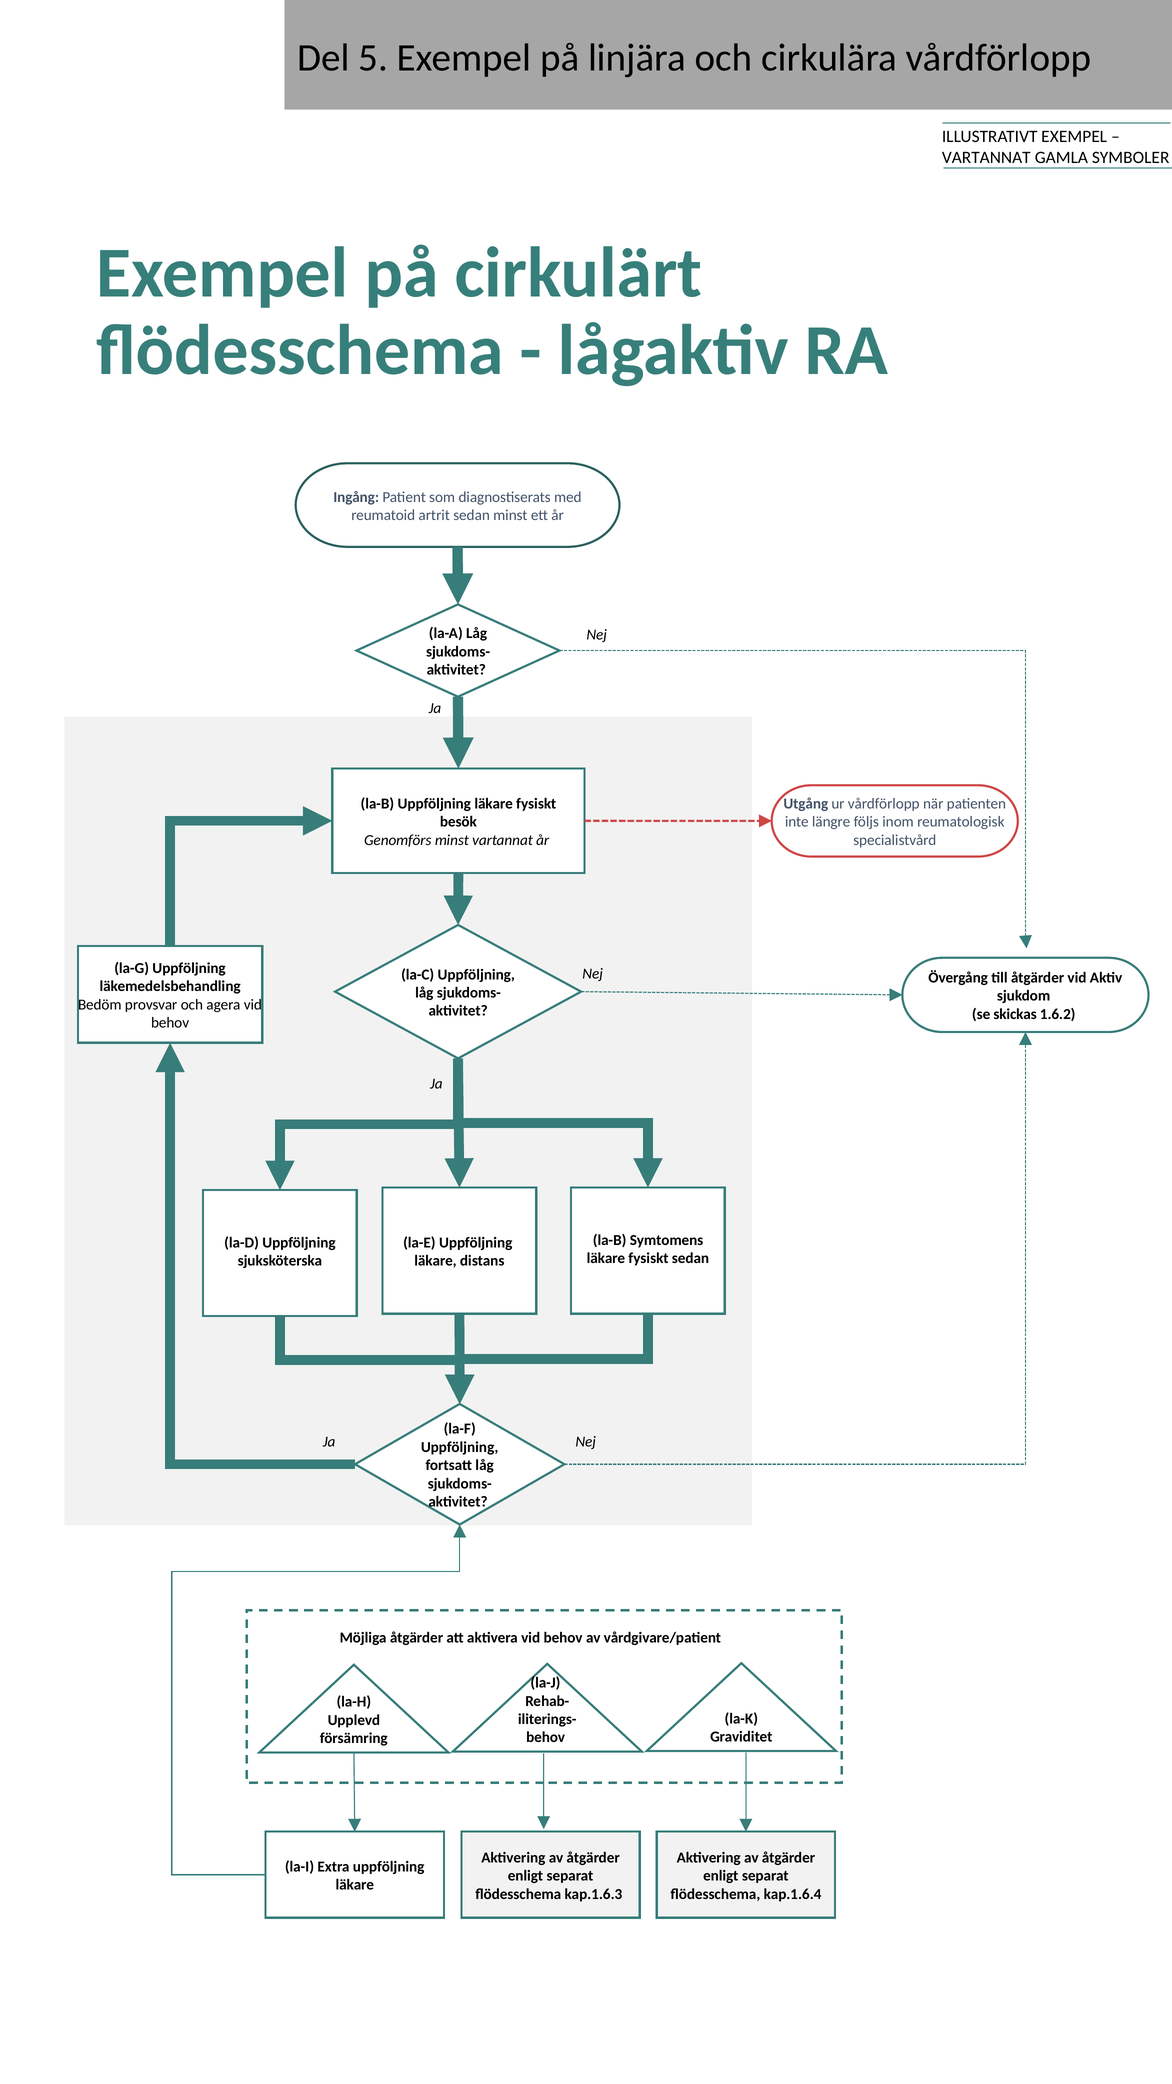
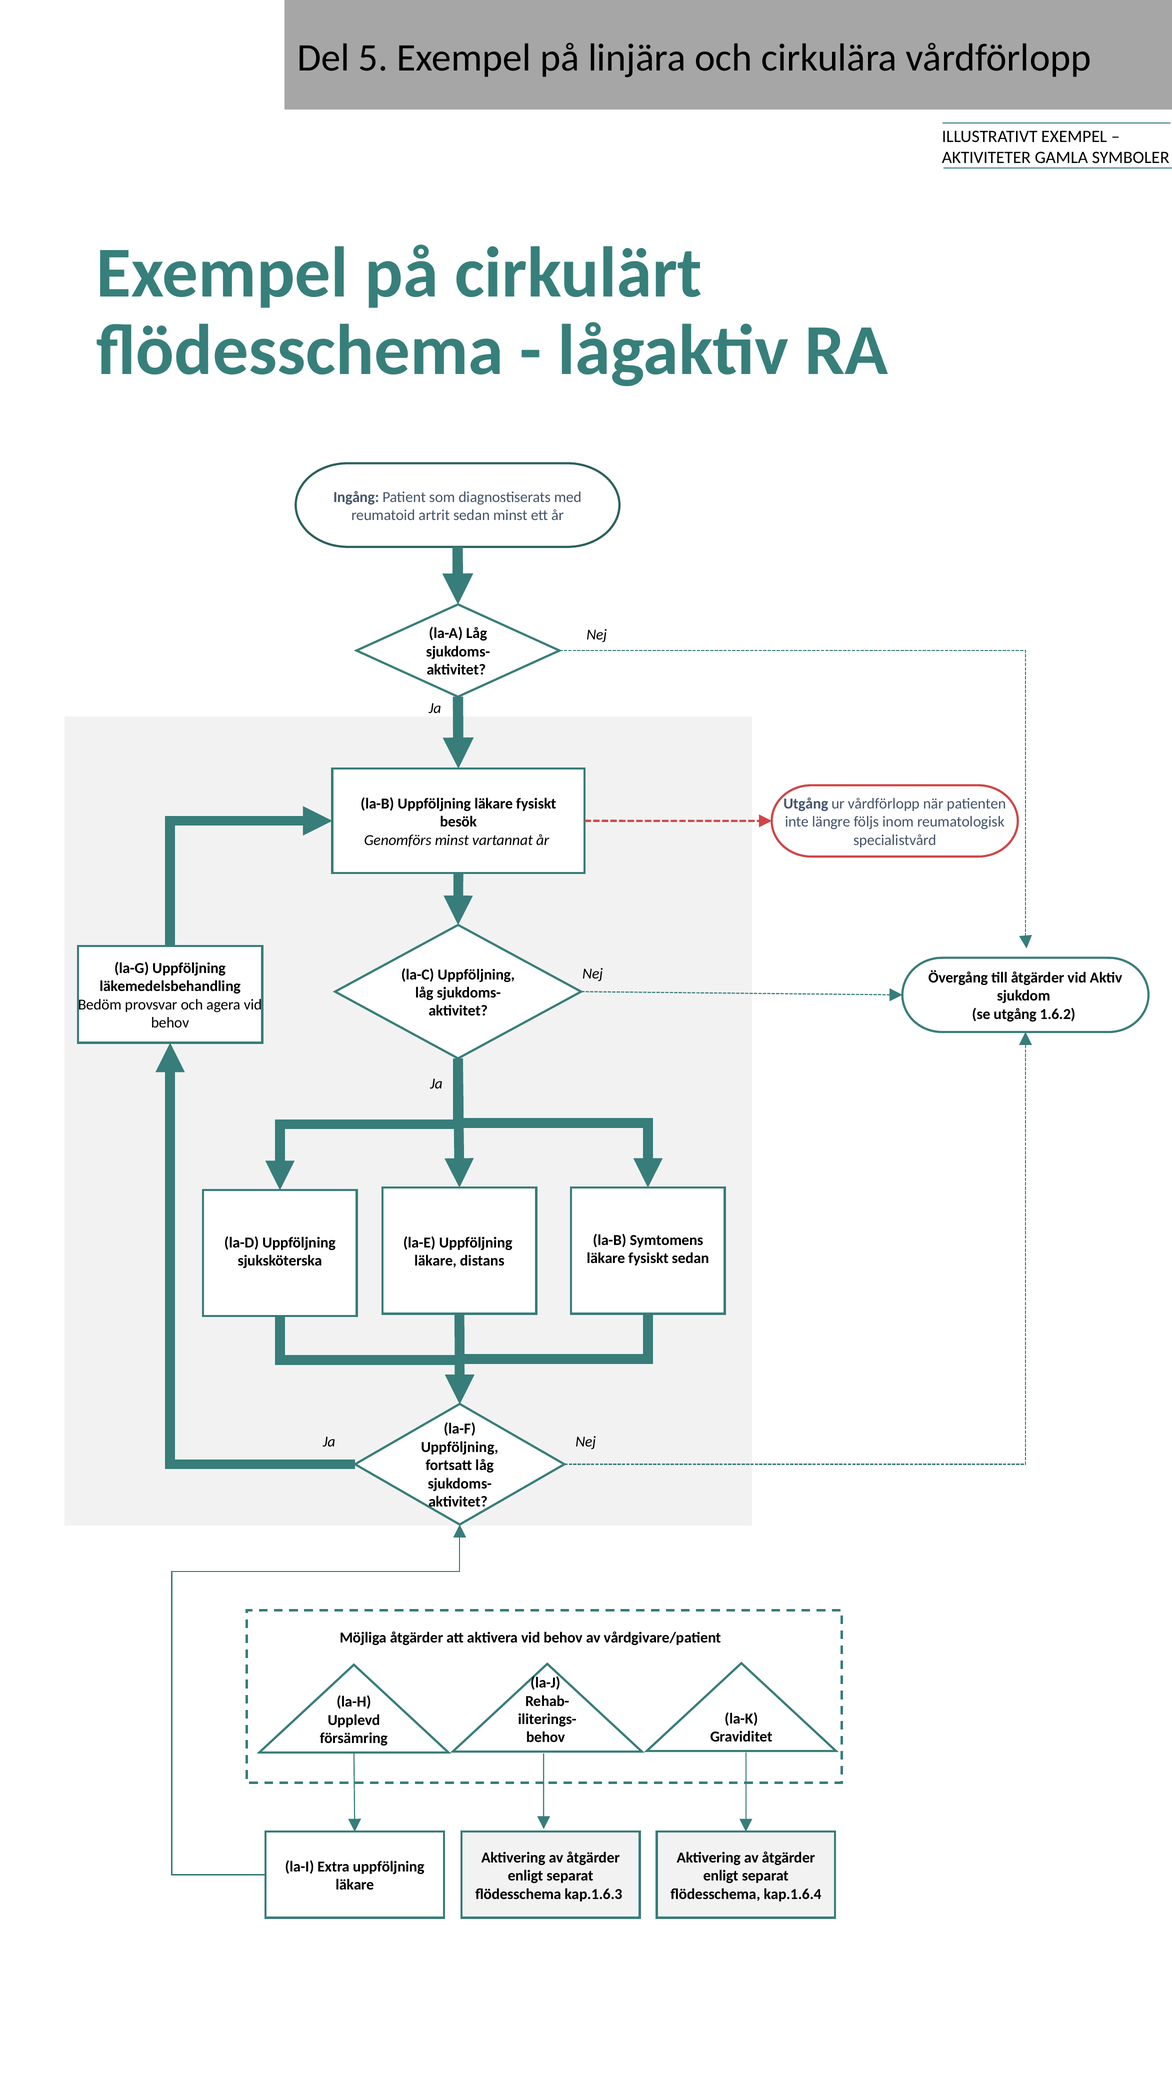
VARTANNAT: VARTANNAT -> AKTIVITETER (986, 157)
se skickas: skickas -> utgång (1015, 1014)
